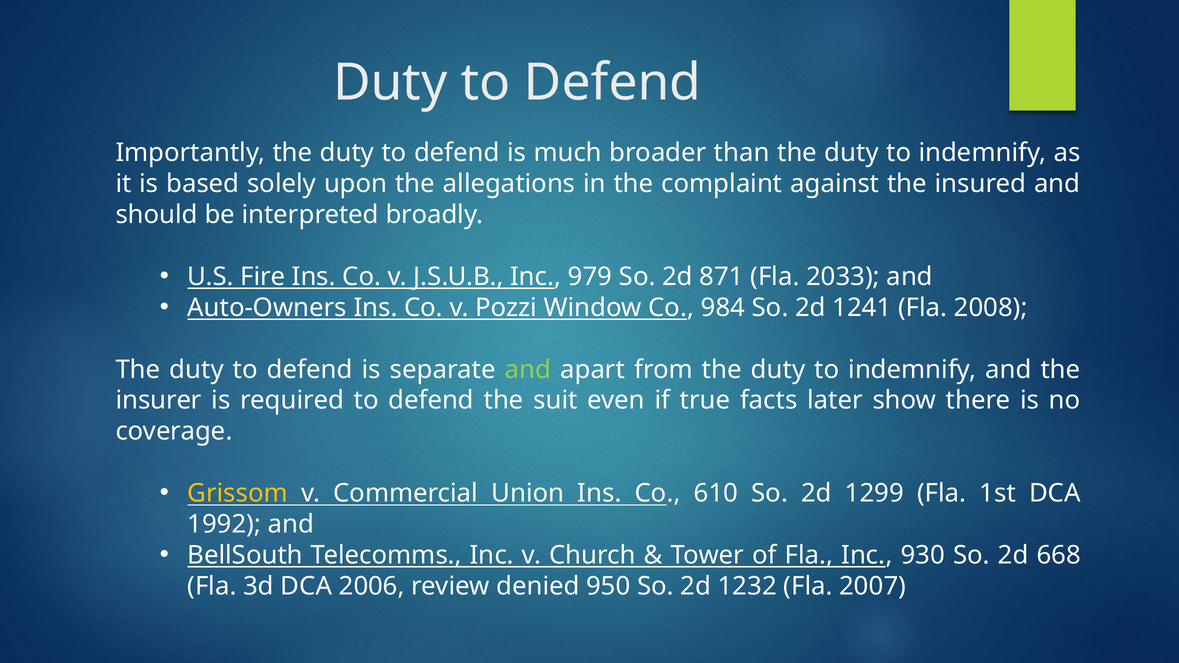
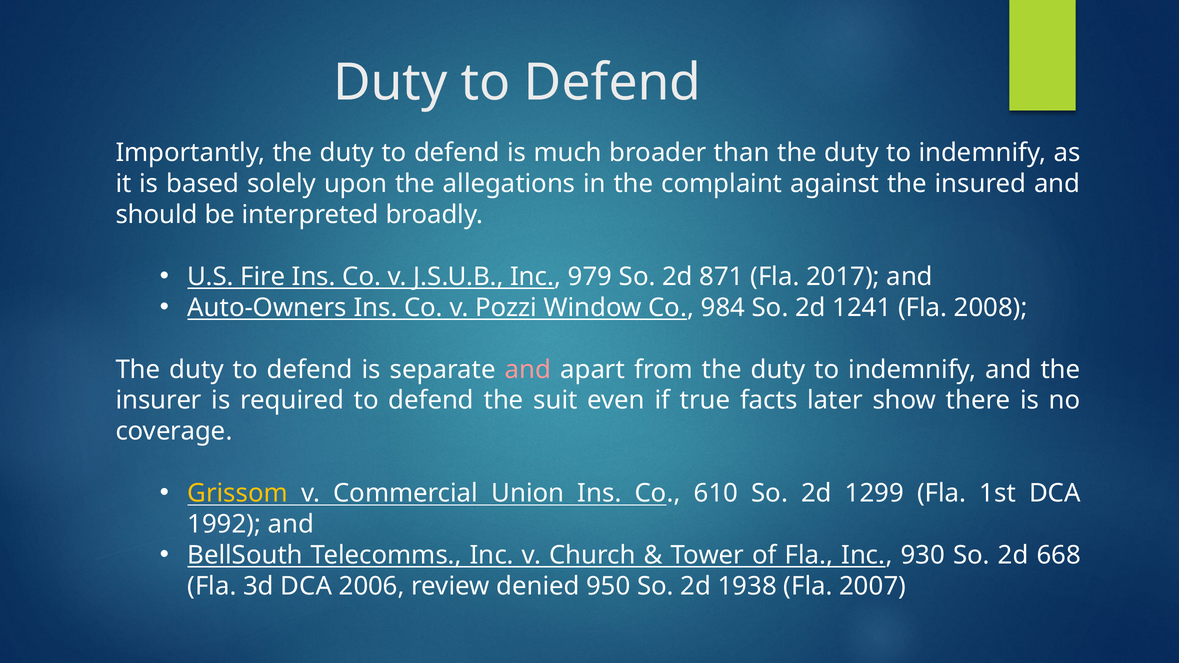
2033: 2033 -> 2017 (843, 277)
and colour: light green -> pink (528, 370)
1232: 1232 -> 1938 (747, 586)
